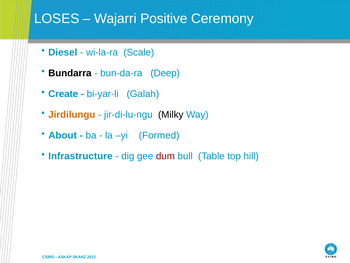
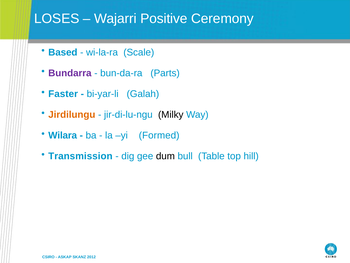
Diesel: Diesel -> Based (63, 52)
Bundarra colour: black -> purple (70, 73)
Deep: Deep -> Parts (165, 73)
Create: Create -> Faster (63, 94)
About: About -> Wilara (63, 135)
Infrastructure: Infrastructure -> Transmission (80, 156)
dum colour: red -> black (165, 156)
